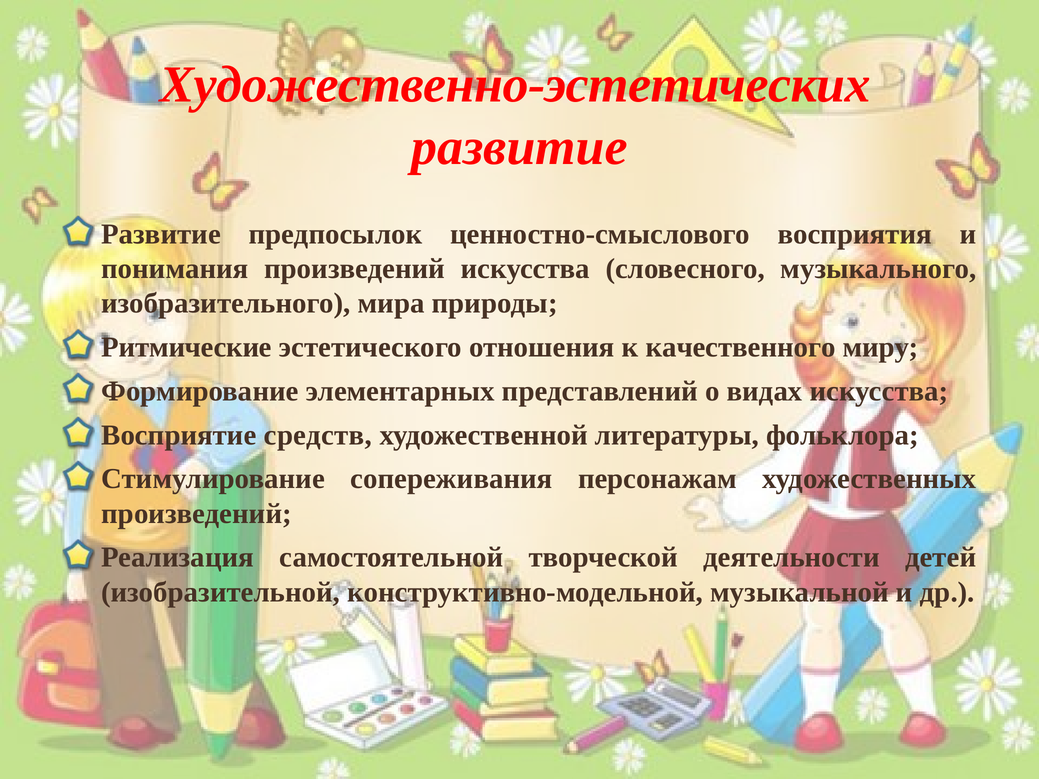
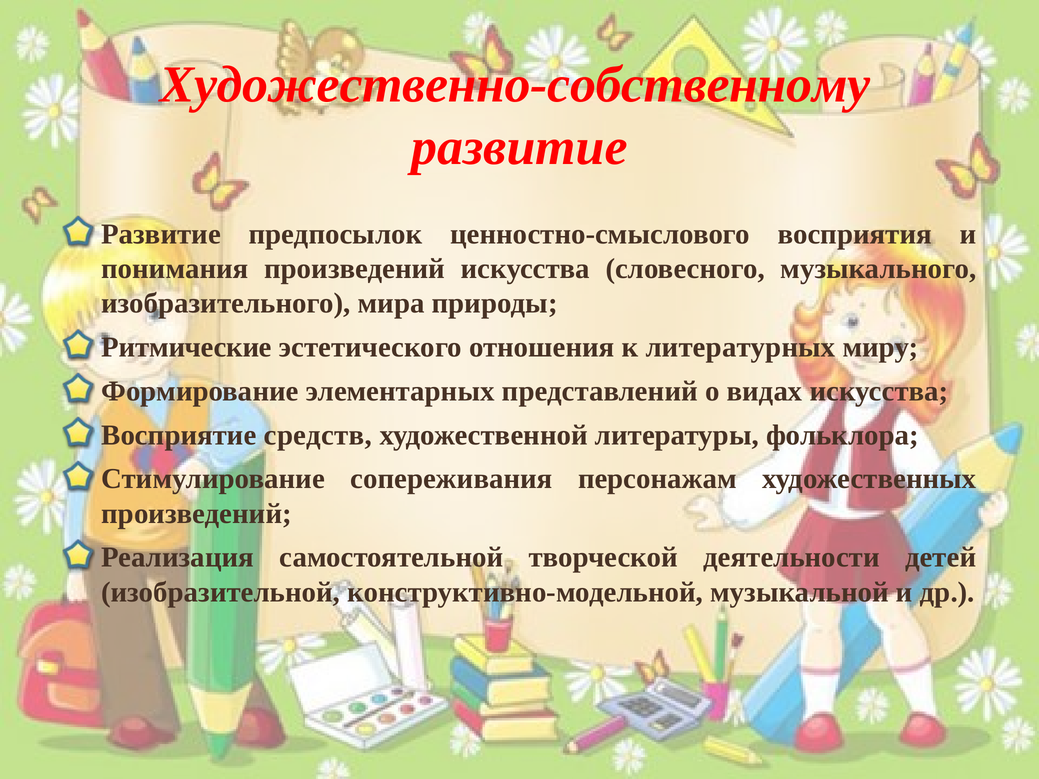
Художественно-эстетических: Художественно-эстетических -> Художественно-собственному (515, 85)
качественного: качественного -> литературных (740, 347)
